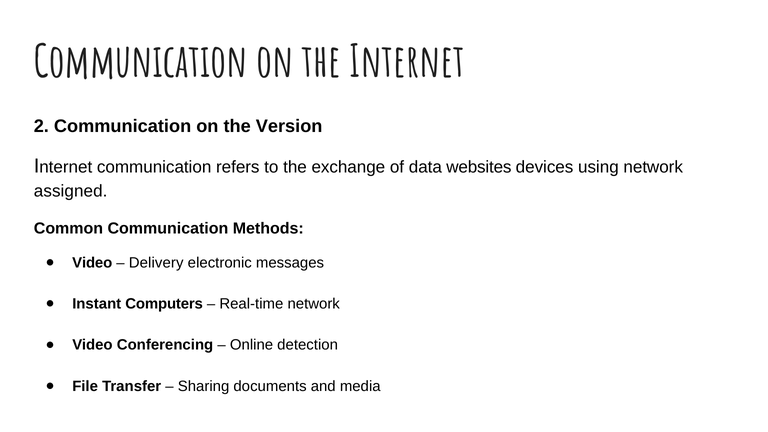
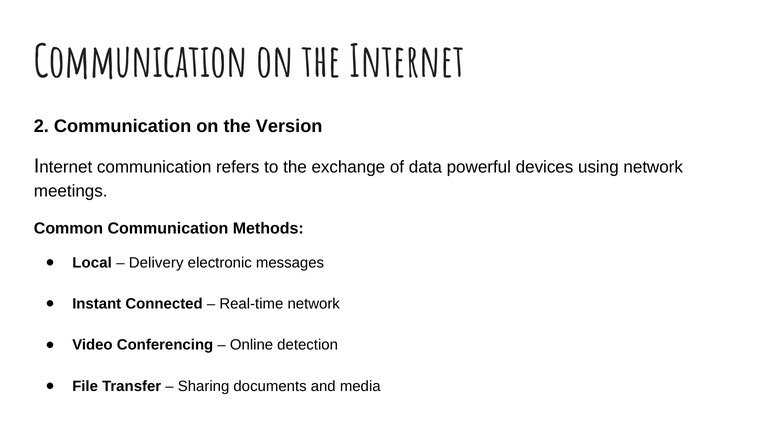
websites: websites -> powerful (479, 167)
assigned: assigned -> meetings (71, 191)
Video: Video -> Local (92, 263)
Computers: Computers -> Connected (164, 304)
